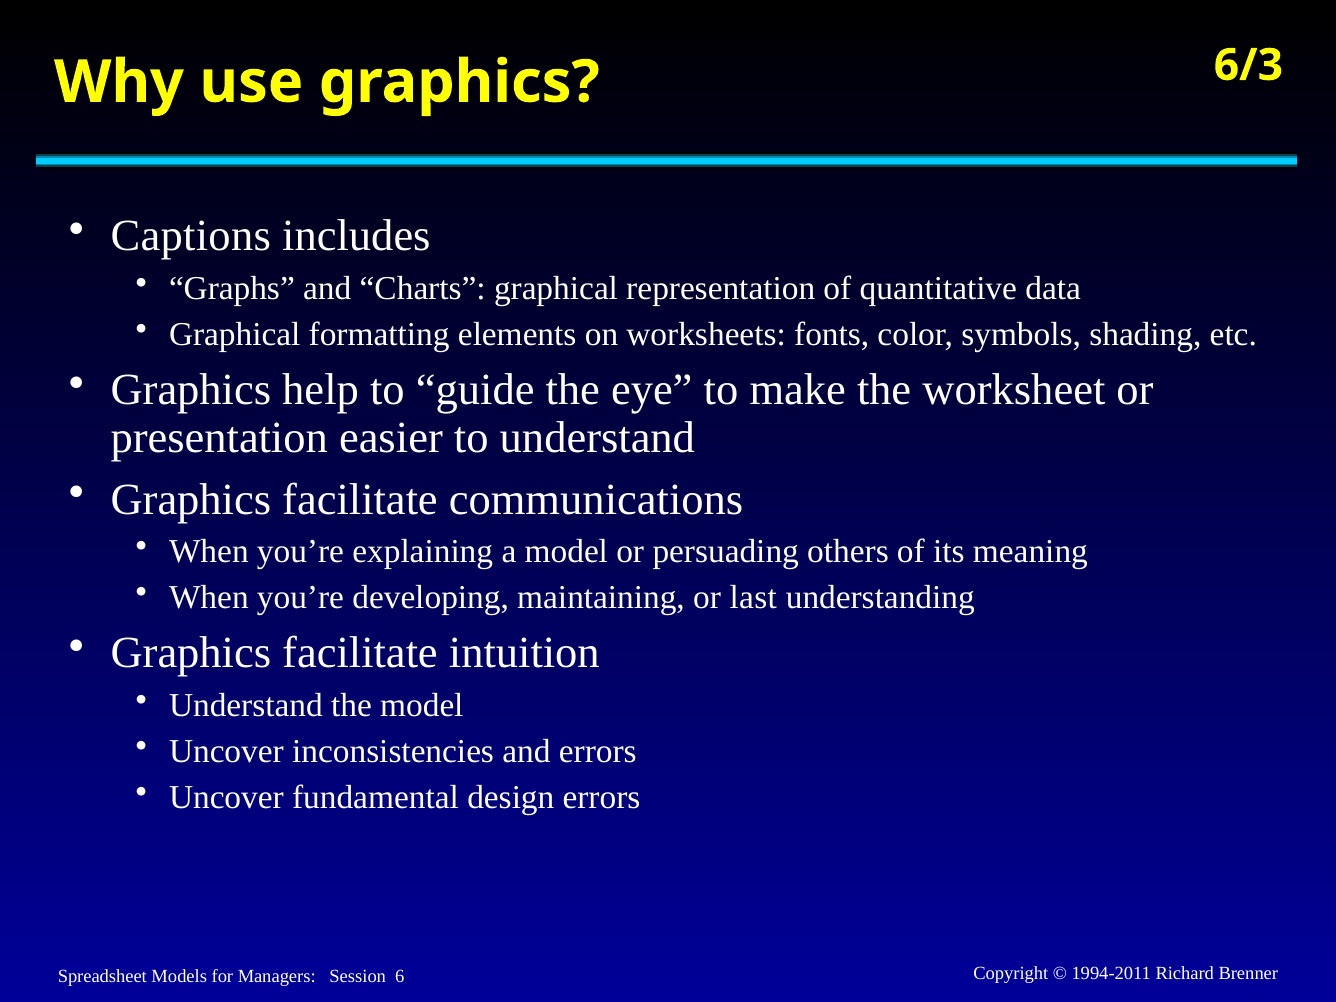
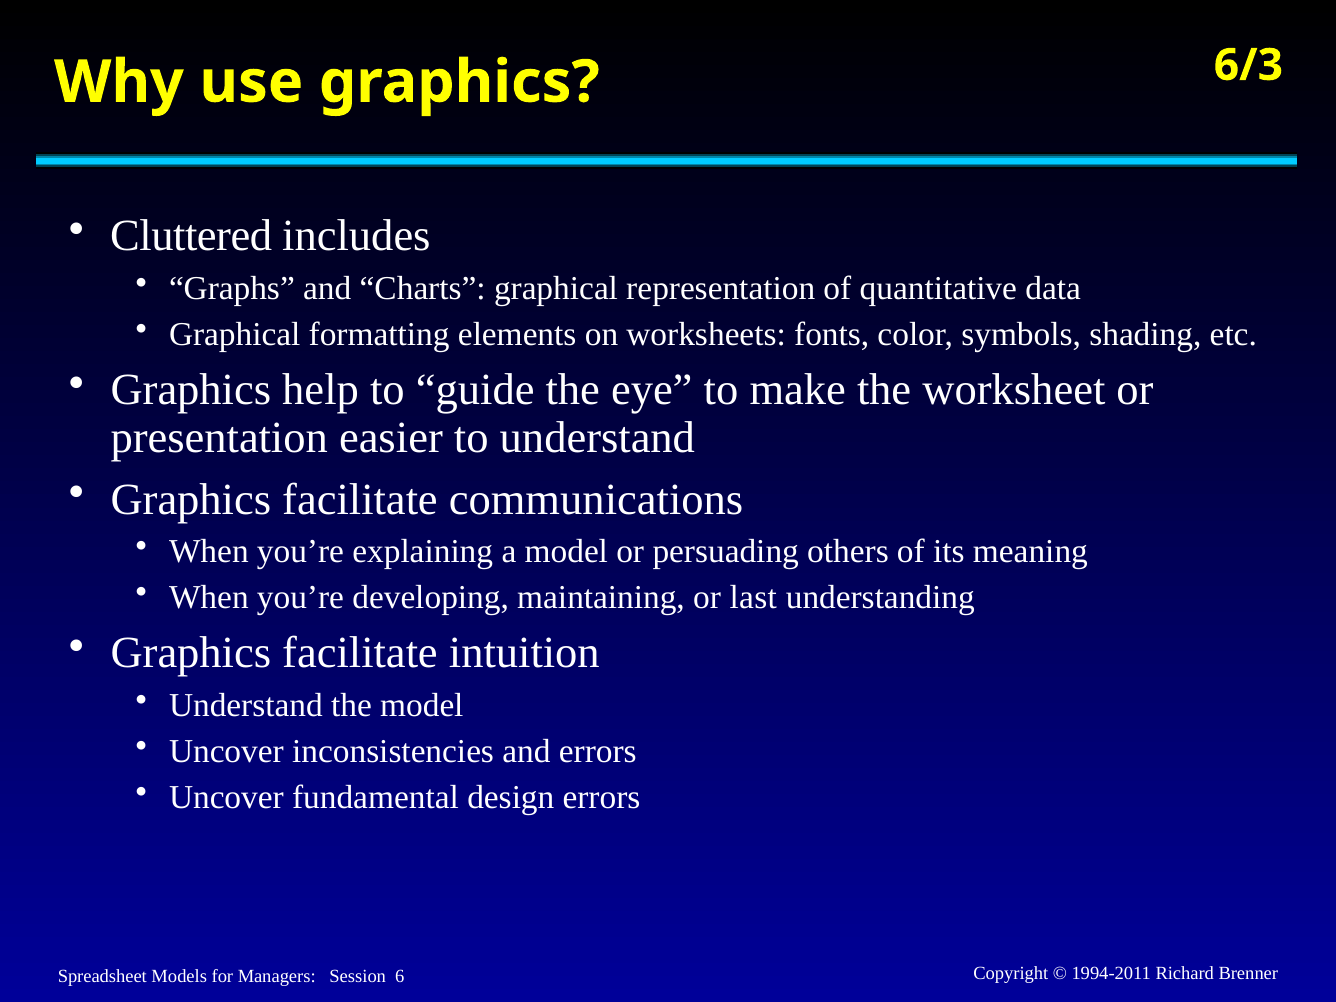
Captions: Captions -> Cluttered (191, 236)
